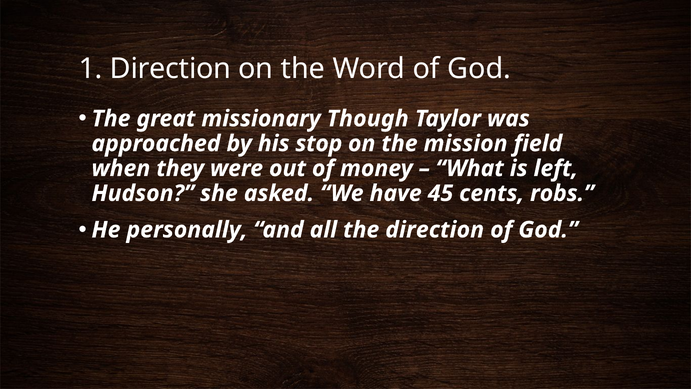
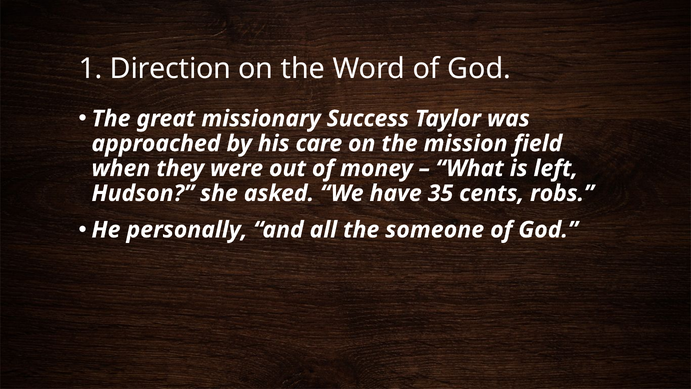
Though: Though -> Success (368, 119)
stop: stop -> care (319, 143)
45: 45 -> 35 (440, 193)
the direction: direction -> someone (435, 230)
